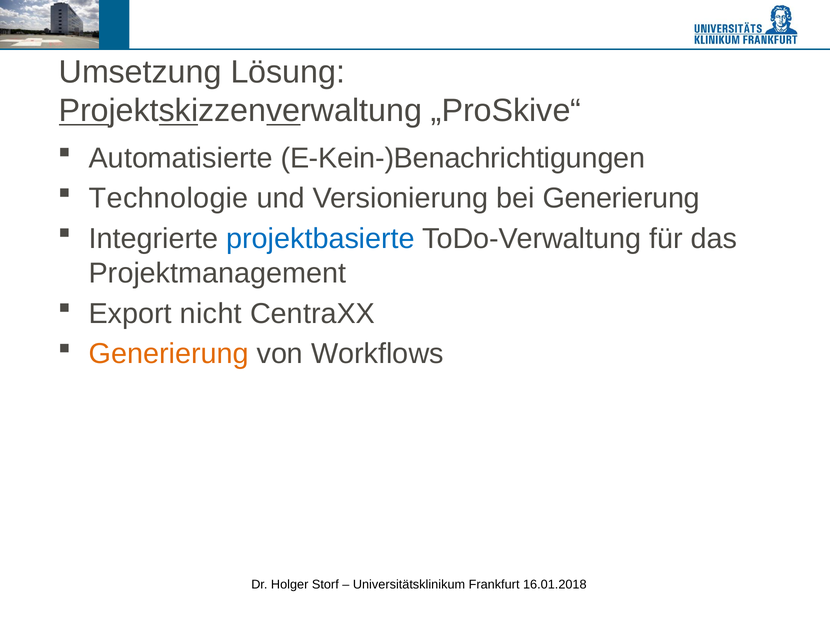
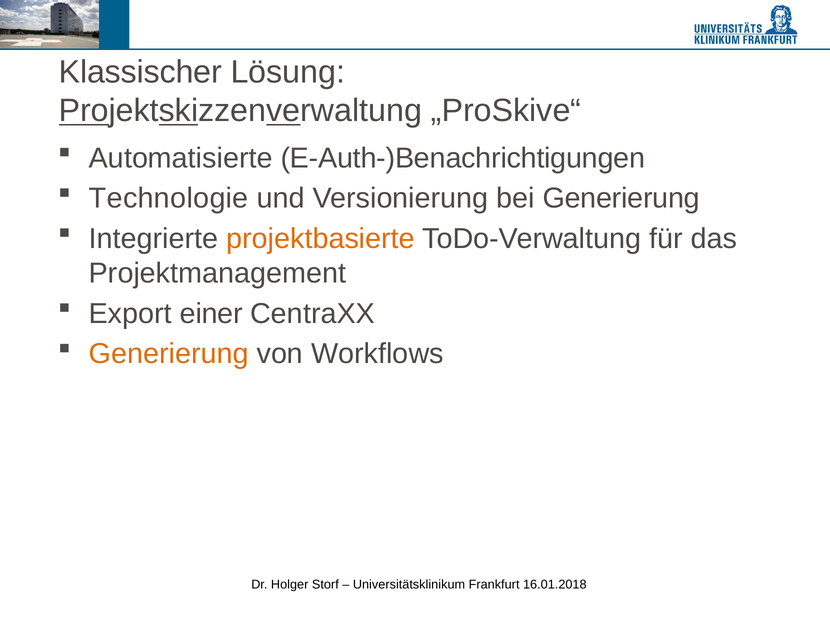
Umsetzung: Umsetzung -> Klassischer (140, 72)
E-Kein-)Benachrichtigungen: E-Kein-)Benachrichtigungen -> E-Auth-)Benachrichtigungen (463, 158)
projektbasierte colour: blue -> orange (321, 239)
nicht: nicht -> einer (211, 314)
